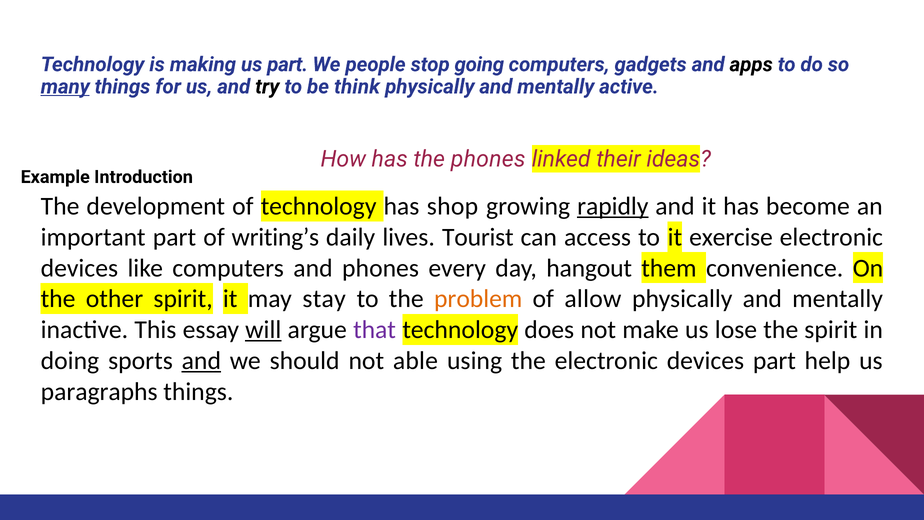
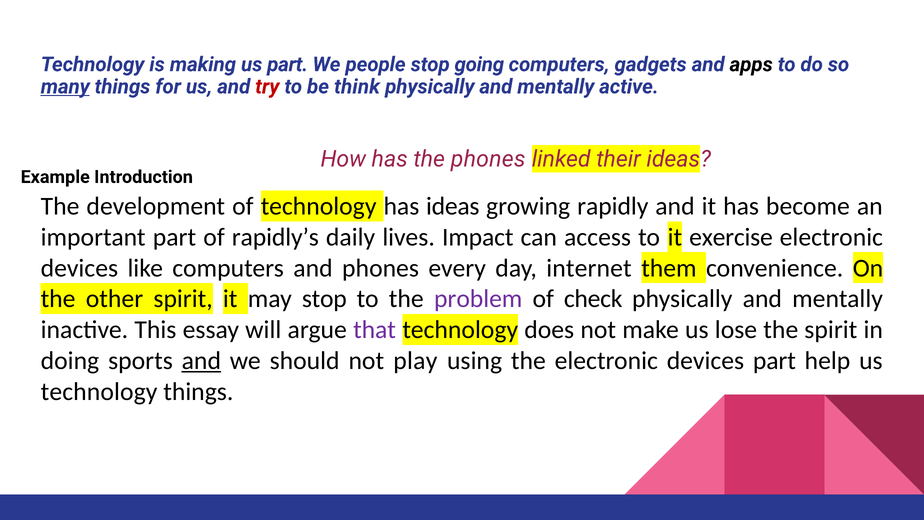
try colour: black -> red (267, 87)
has shop: shop -> ideas (453, 206)
rapidly underline: present -> none (613, 206)
writing’s: writing’s -> rapidly’s (275, 237)
Tourist: Tourist -> Impact (478, 237)
hangout: hangout -> internet (589, 268)
may stay: stay -> stop (324, 299)
problem colour: orange -> purple (478, 299)
allow: allow -> check (593, 299)
will underline: present -> none (263, 330)
able: able -> play (415, 361)
paragraphs: paragraphs -> technology (99, 391)
